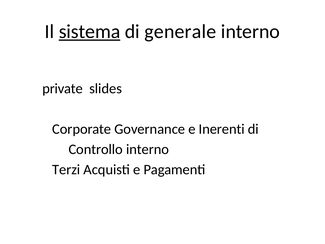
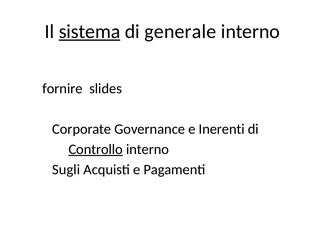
private: private -> fornire (63, 88)
Controllo underline: none -> present (96, 149)
Terzi: Terzi -> Sugli (66, 169)
